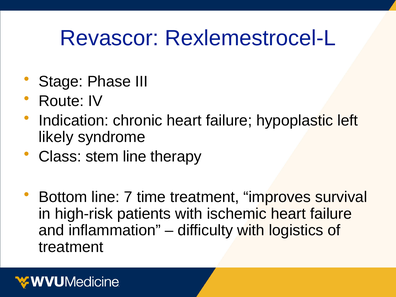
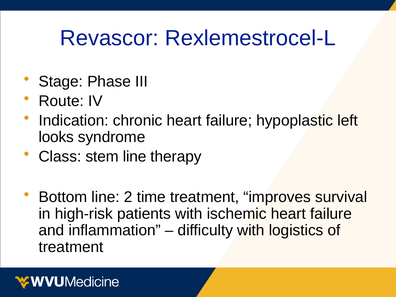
likely: likely -> looks (56, 137)
7: 7 -> 2 (128, 197)
